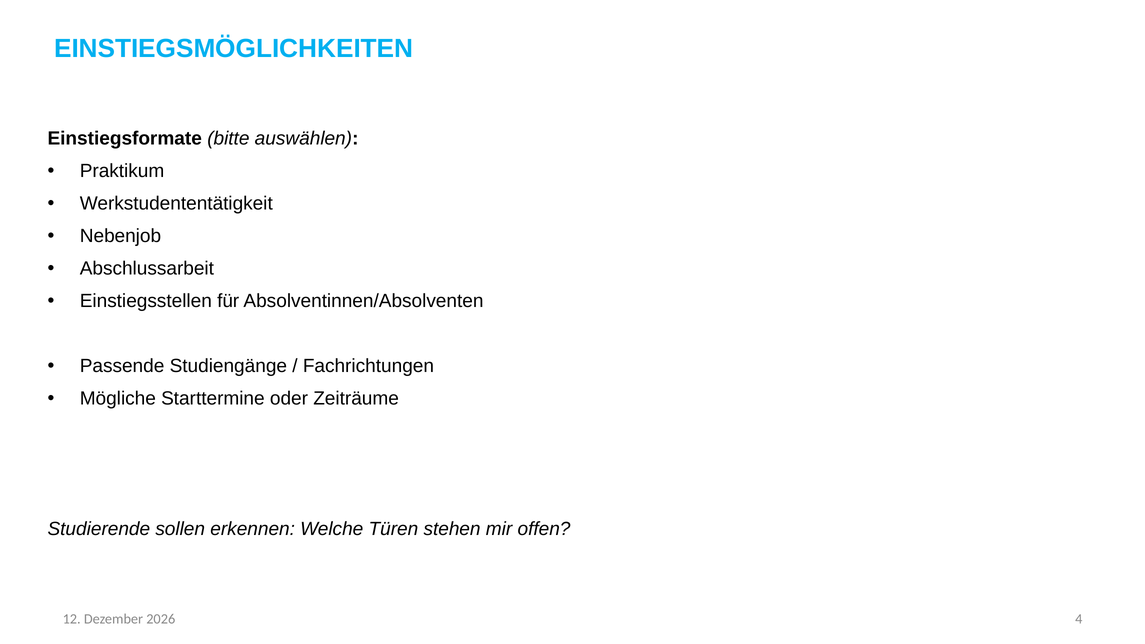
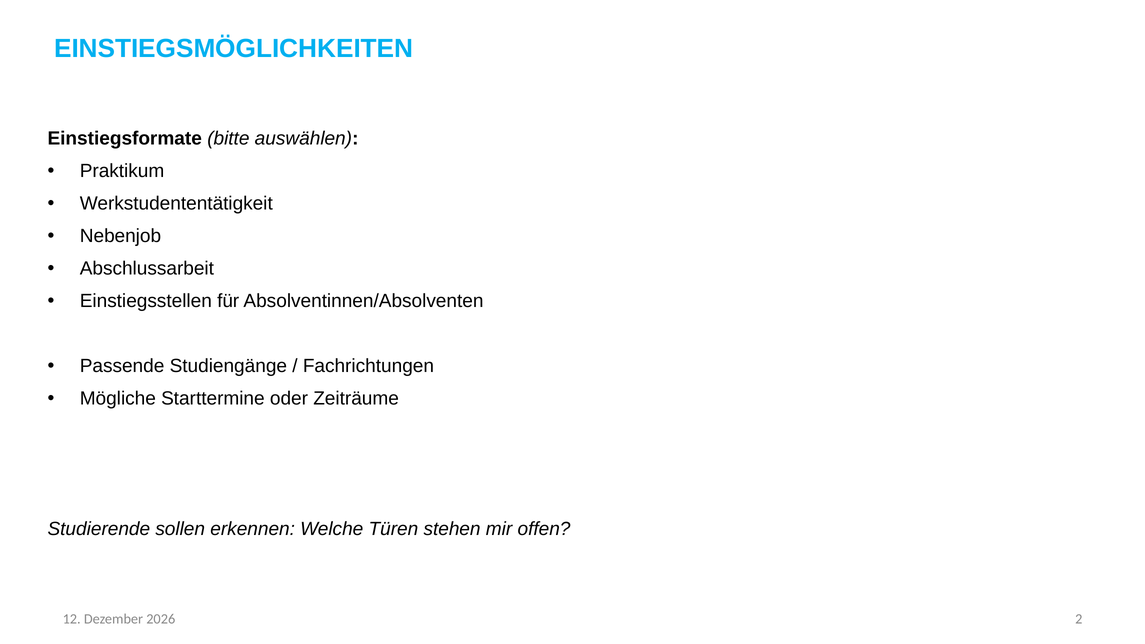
4: 4 -> 2 (1079, 619)
